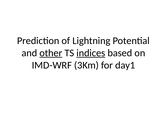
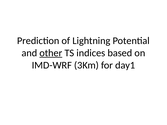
indices underline: present -> none (91, 53)
